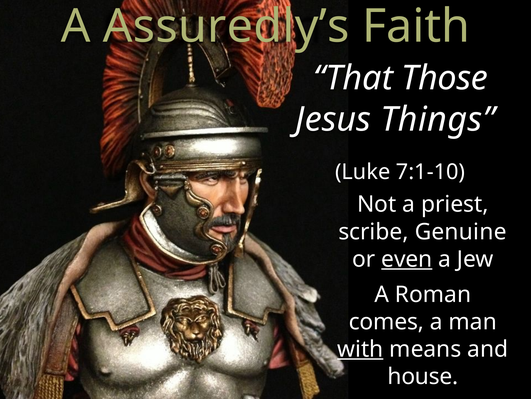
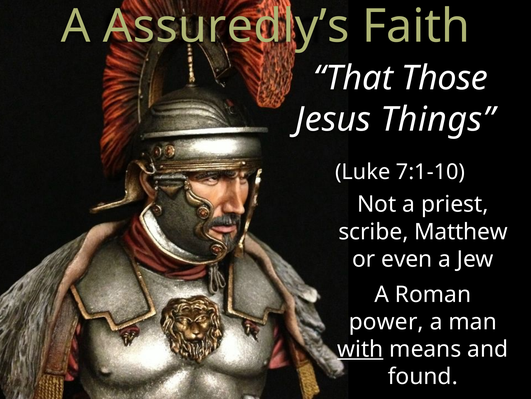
Genuine: Genuine -> Matthew (461, 231)
even underline: present -> none (407, 259)
comes: comes -> power (386, 321)
house: house -> found (423, 376)
